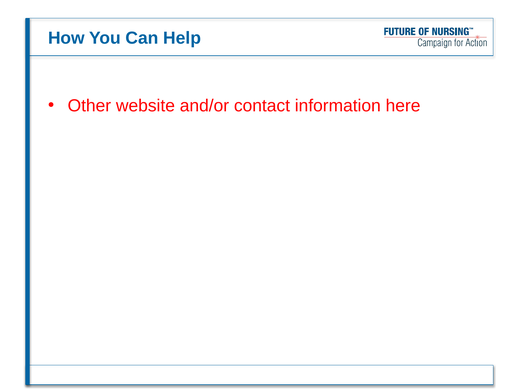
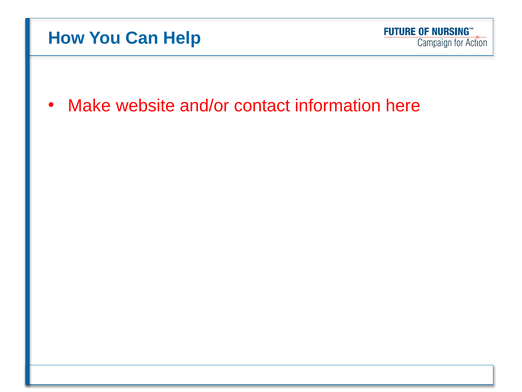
Other: Other -> Make (89, 106)
